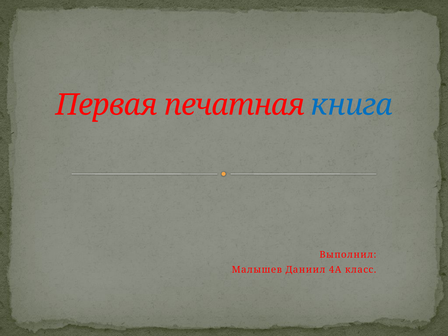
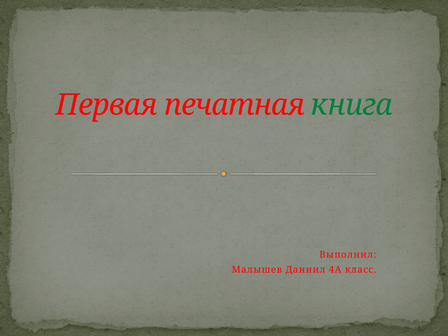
книга colour: blue -> green (352, 105)
